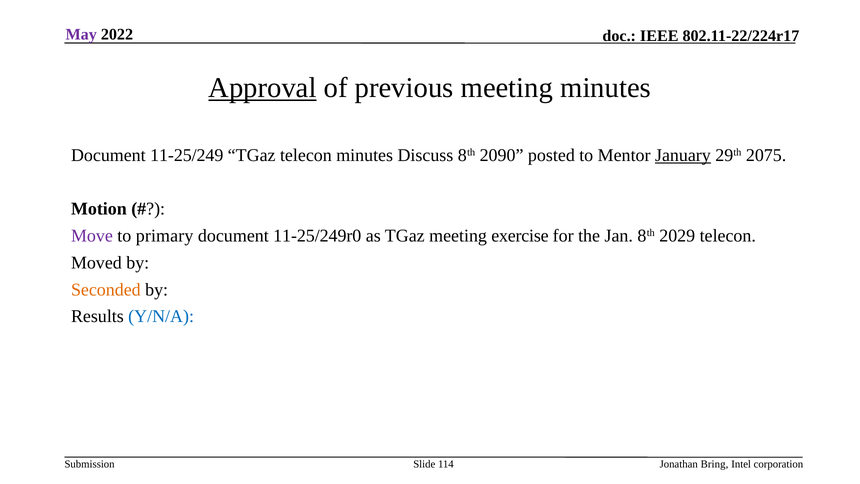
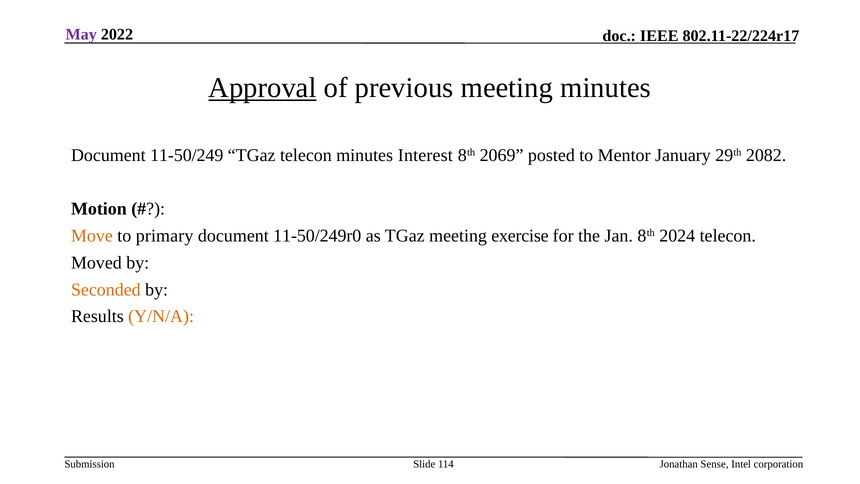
11-25/249: 11-25/249 -> 11-50/249 (187, 155)
Discuss: Discuss -> Interest (425, 155)
2090: 2090 -> 2069 (502, 155)
January underline: present -> none (683, 155)
2075: 2075 -> 2082 (766, 155)
Move colour: purple -> orange (92, 236)
11-25/249r0: 11-25/249r0 -> 11-50/249r0 (317, 236)
2029: 2029 -> 2024 (677, 236)
Y/N/A colour: blue -> orange (161, 316)
Bring: Bring -> Sense (715, 464)
